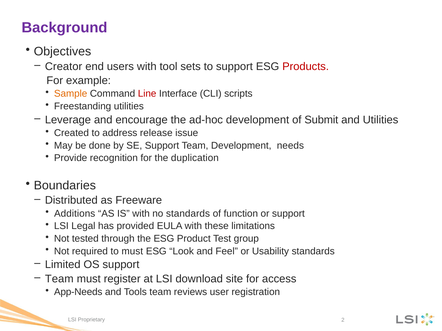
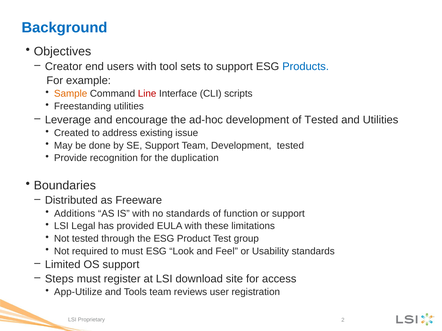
Background colour: purple -> blue (64, 28)
Products colour: red -> blue (306, 66)
of Submit: Submit -> Tested (321, 120)
release: release -> existing (156, 133)
Development needs: needs -> tested (290, 146)
Team: Team -> Steps (59, 279)
App-Needs: App-Needs -> App-Utilize (78, 292)
